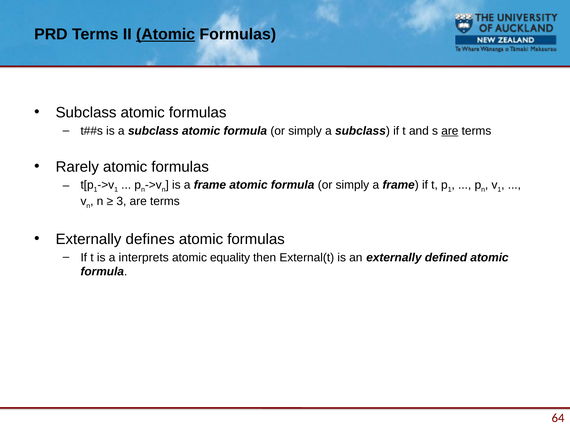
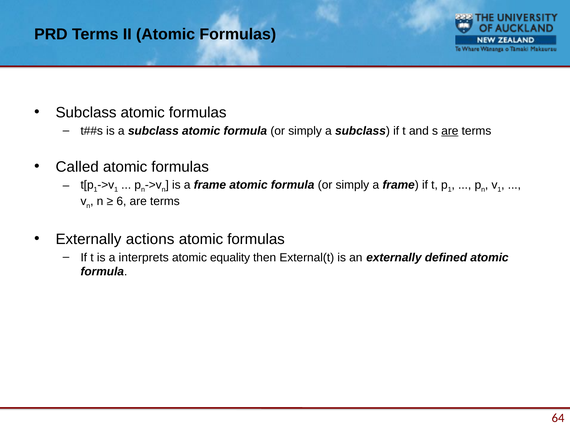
Atomic underline: present -> none (166, 34)
Rarely: Rarely -> Called (77, 167)
3: 3 -> 6 (121, 201)
defines: defines -> actions (150, 239)
